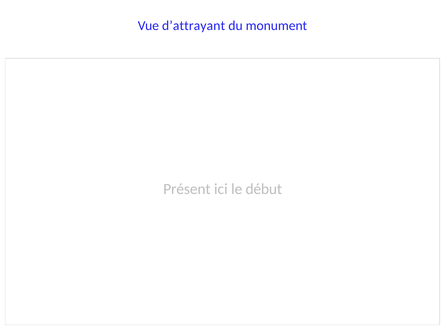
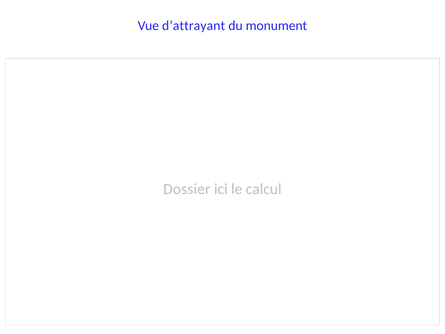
Présent: Présent -> Dossier (187, 189)
début: début -> calcul (264, 189)
